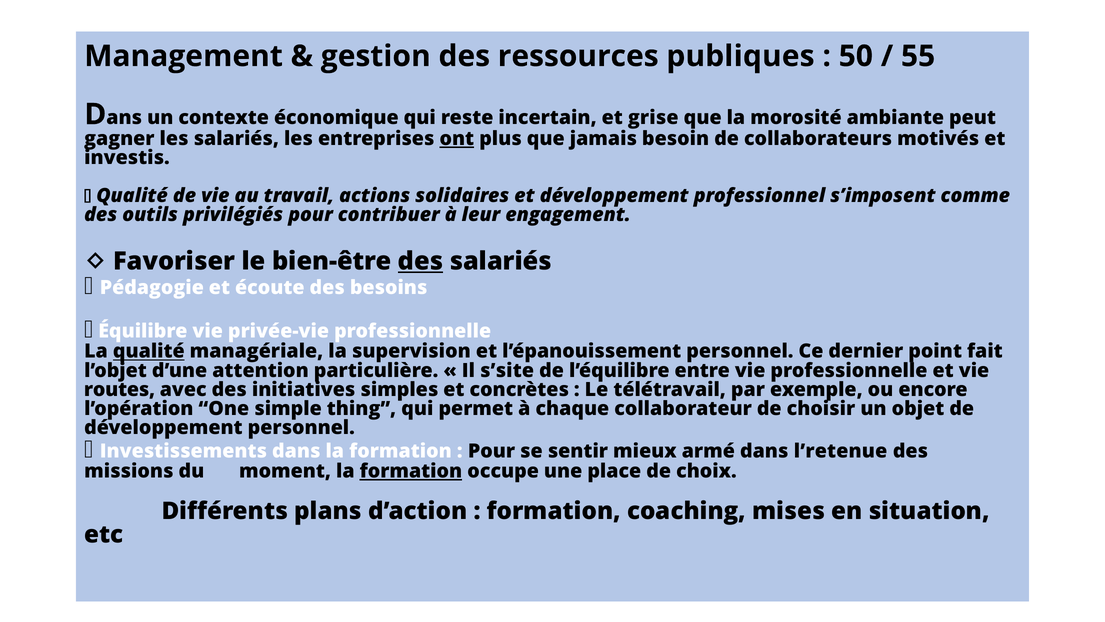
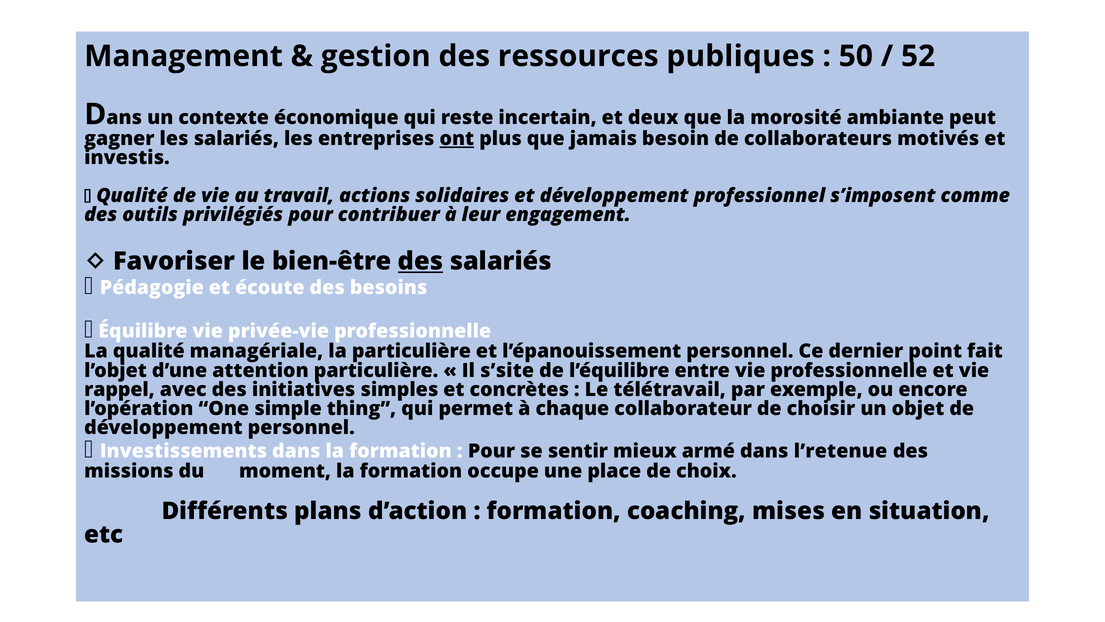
55: 55 -> 52 (918, 56)
grise: grise -> deux (653, 118)
qualité underline: present -> none (149, 351)
la supervision: supervision -> particulière (411, 351)
routes: routes -> rappel (119, 389)
formation underline: present -> none (411, 471)
